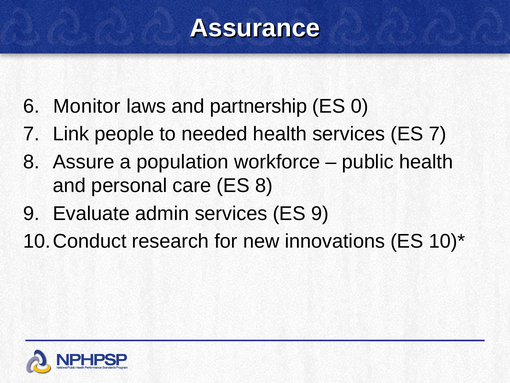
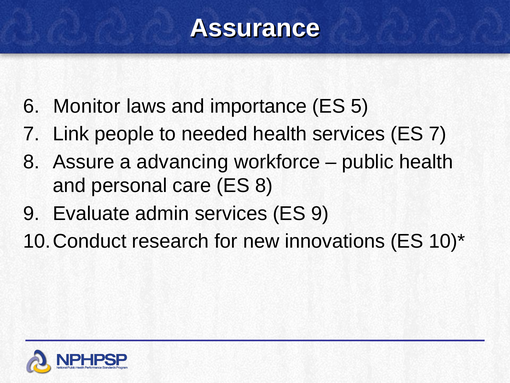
partnership: partnership -> importance (259, 106)
0: 0 -> 5 (360, 106)
population: population -> advancing (182, 162)
